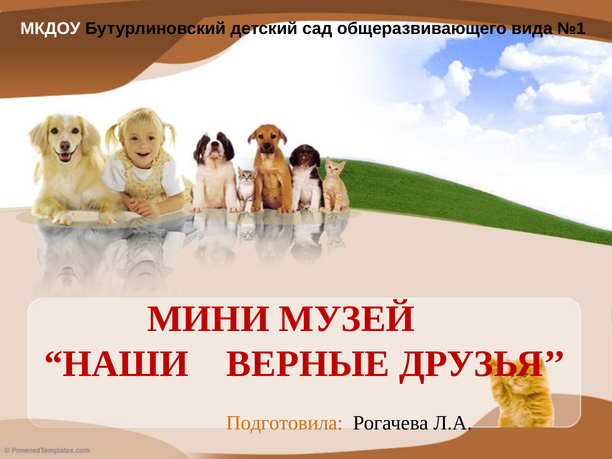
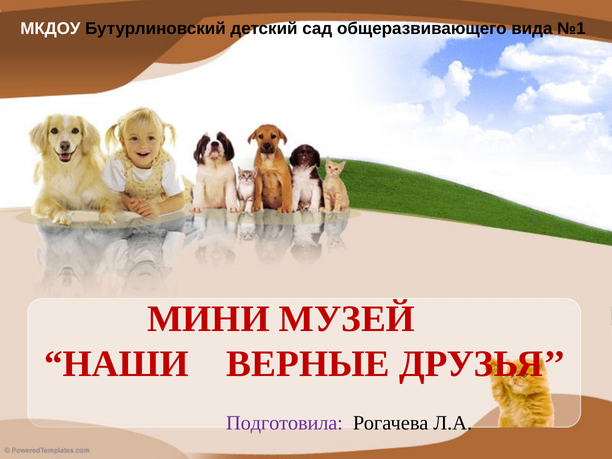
Подготовила colour: orange -> purple (284, 423)
